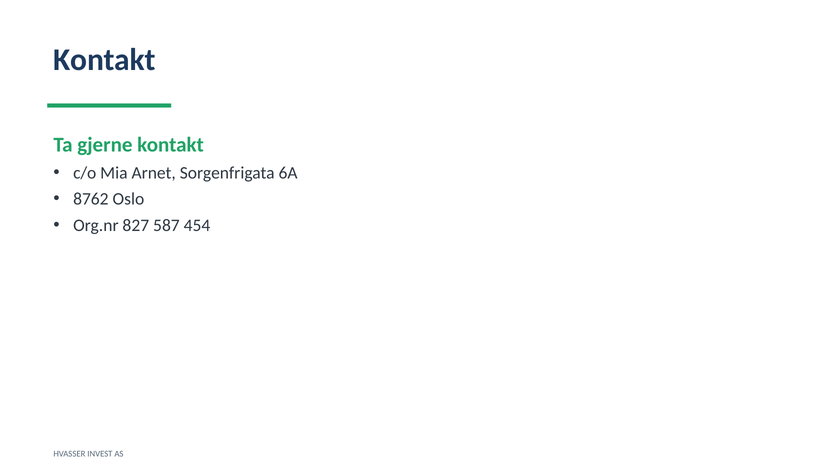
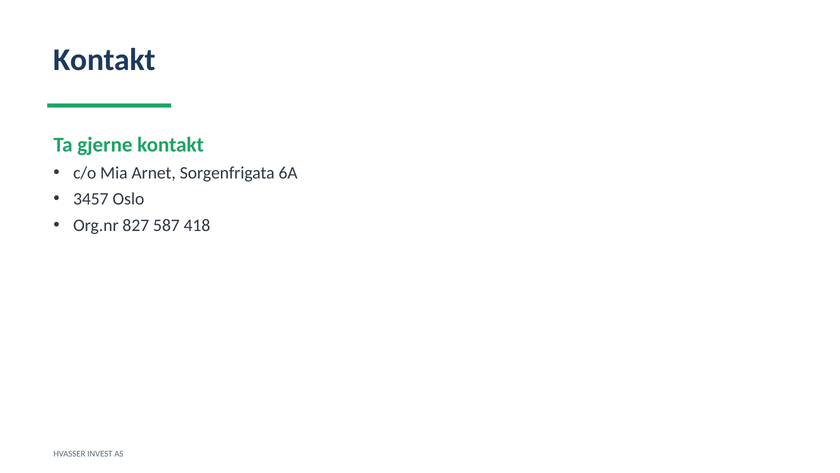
8762: 8762 -> 3457 (91, 199)
454: 454 -> 418 (197, 225)
